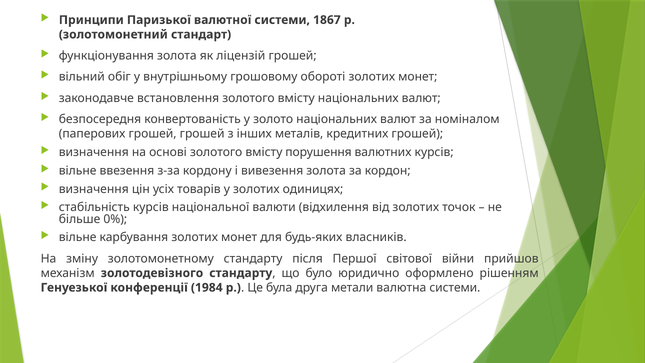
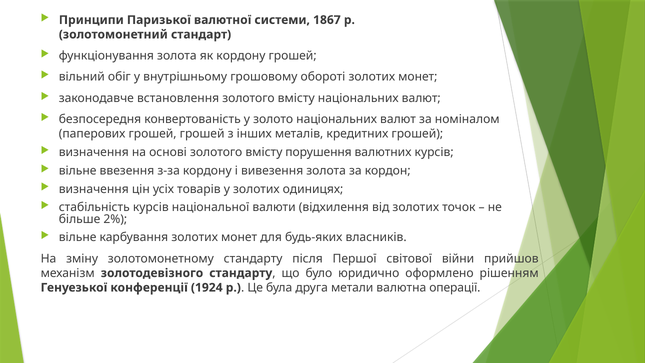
як ліцензій: ліцензій -> кордону (241, 56)
0%: 0% -> 2% (115, 219)
1984: 1984 -> 1924 (207, 287)
валютна системи: системи -> операції (455, 287)
